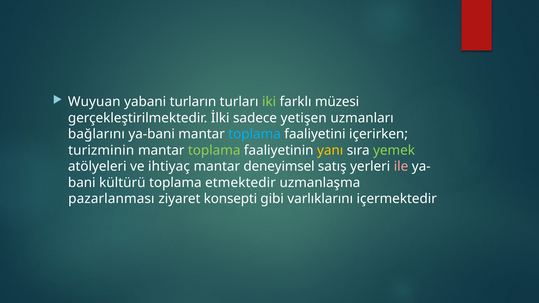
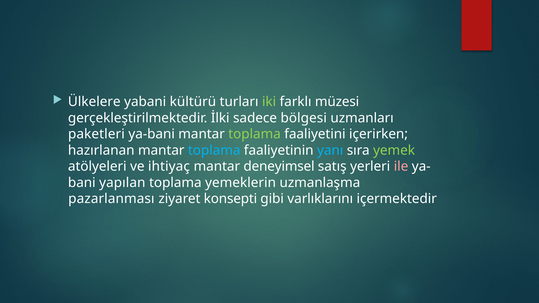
Wuyuan: Wuyuan -> Ülkelere (94, 102)
turların: turların -> kültürü (193, 102)
yetişen: yetişen -> bölgesi (304, 118)
bağlarını: bağlarını -> paketleri (96, 134)
toplama colour: light blue -> light green (255, 134)
turizminin: turizminin -> hazırlanan (101, 150)
toplama colour: light green -> light blue (214, 150)
yanı colour: yellow -> light blue (330, 150)
kültürü: kültürü -> yapılan (122, 183)
etmektedir: etmektedir -> yemeklerin (241, 183)
